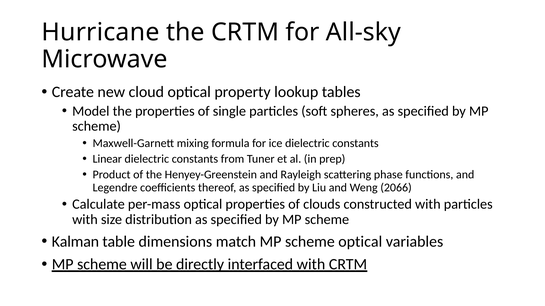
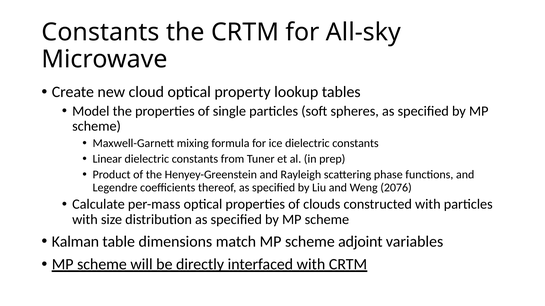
Hurricane: Hurricane -> Constants (101, 32)
2066: 2066 -> 2076 (396, 188)
scheme optical: optical -> adjoint (360, 242)
